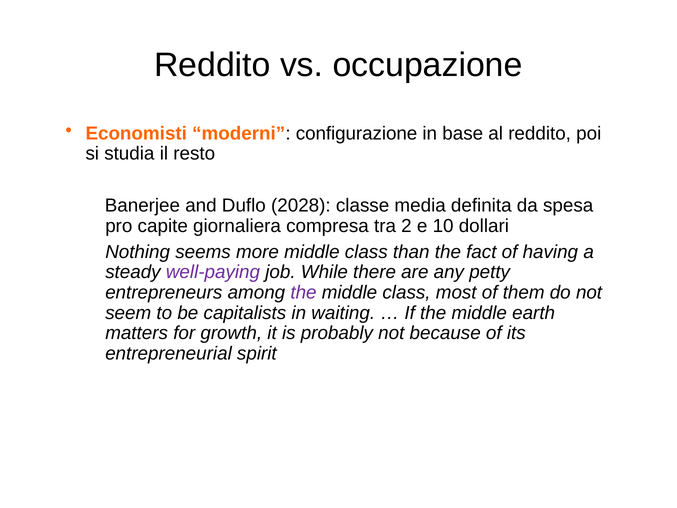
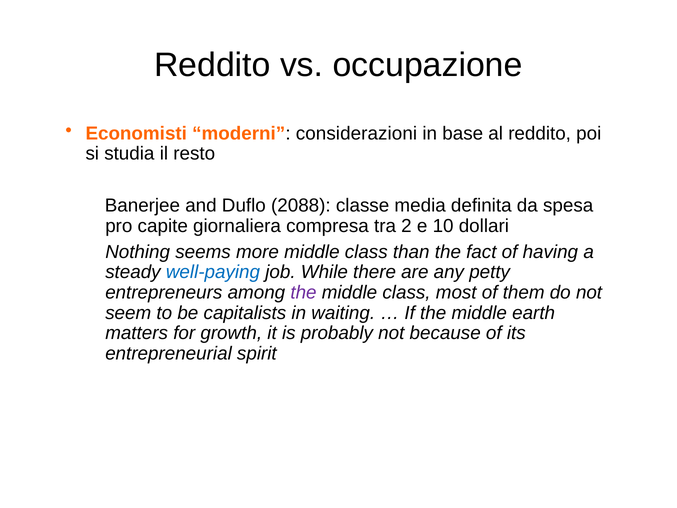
configurazione: configurazione -> considerazioni (356, 133)
2028: 2028 -> 2088 (301, 206)
well-paying colour: purple -> blue (213, 272)
